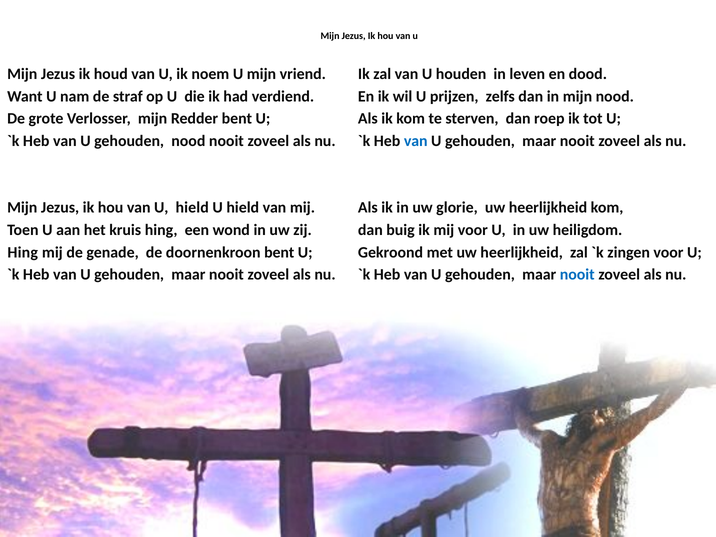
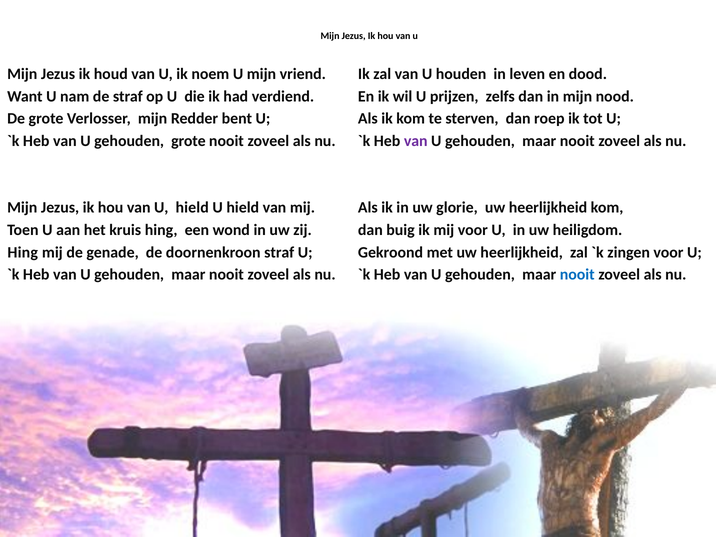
gehouden nood: nood -> grote (188, 141)
van colour: blue -> purple (416, 141)
doornenkroon bent: bent -> straf (279, 252)
